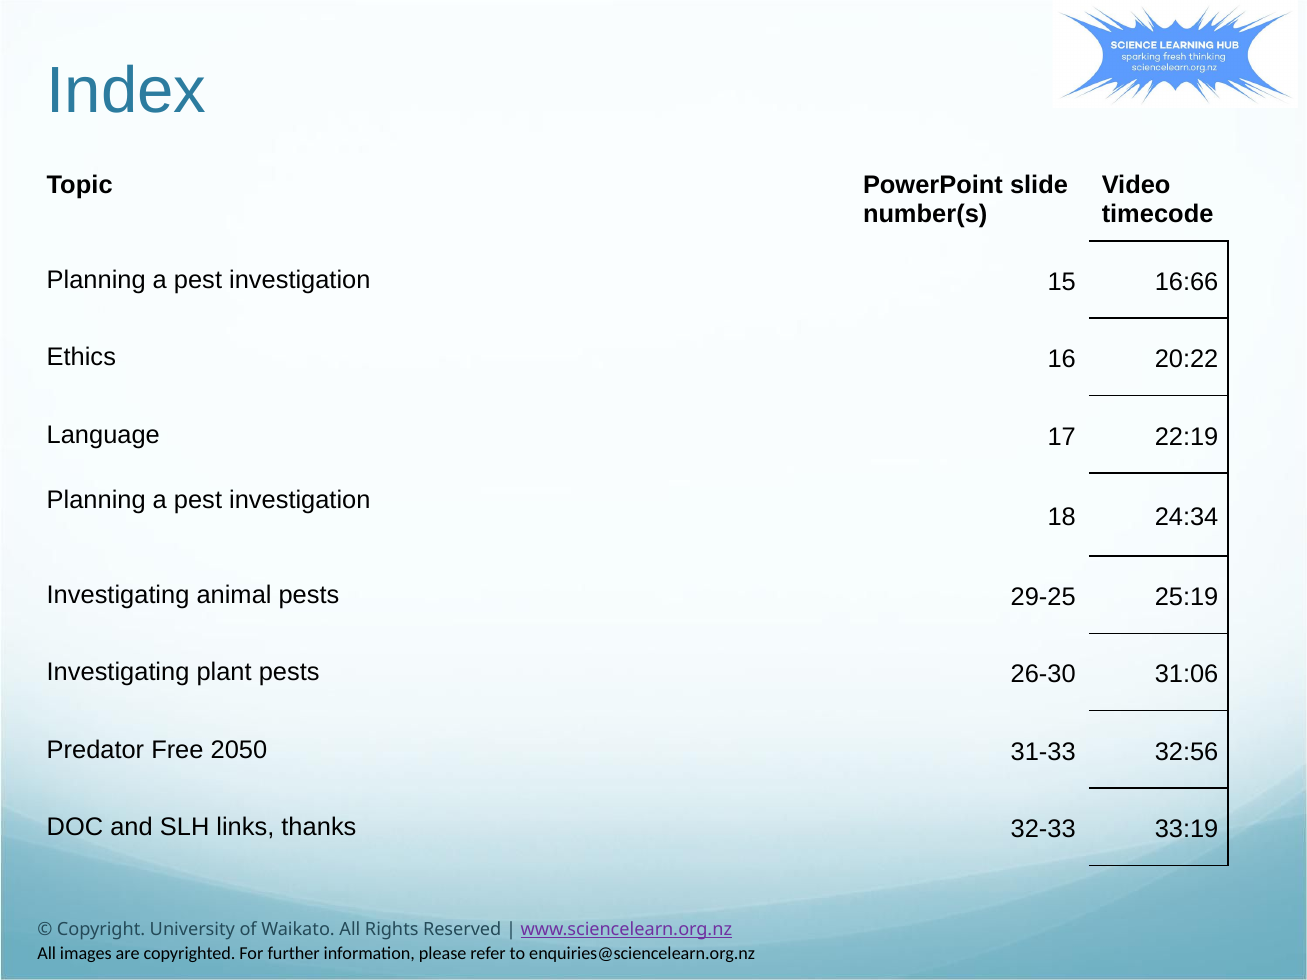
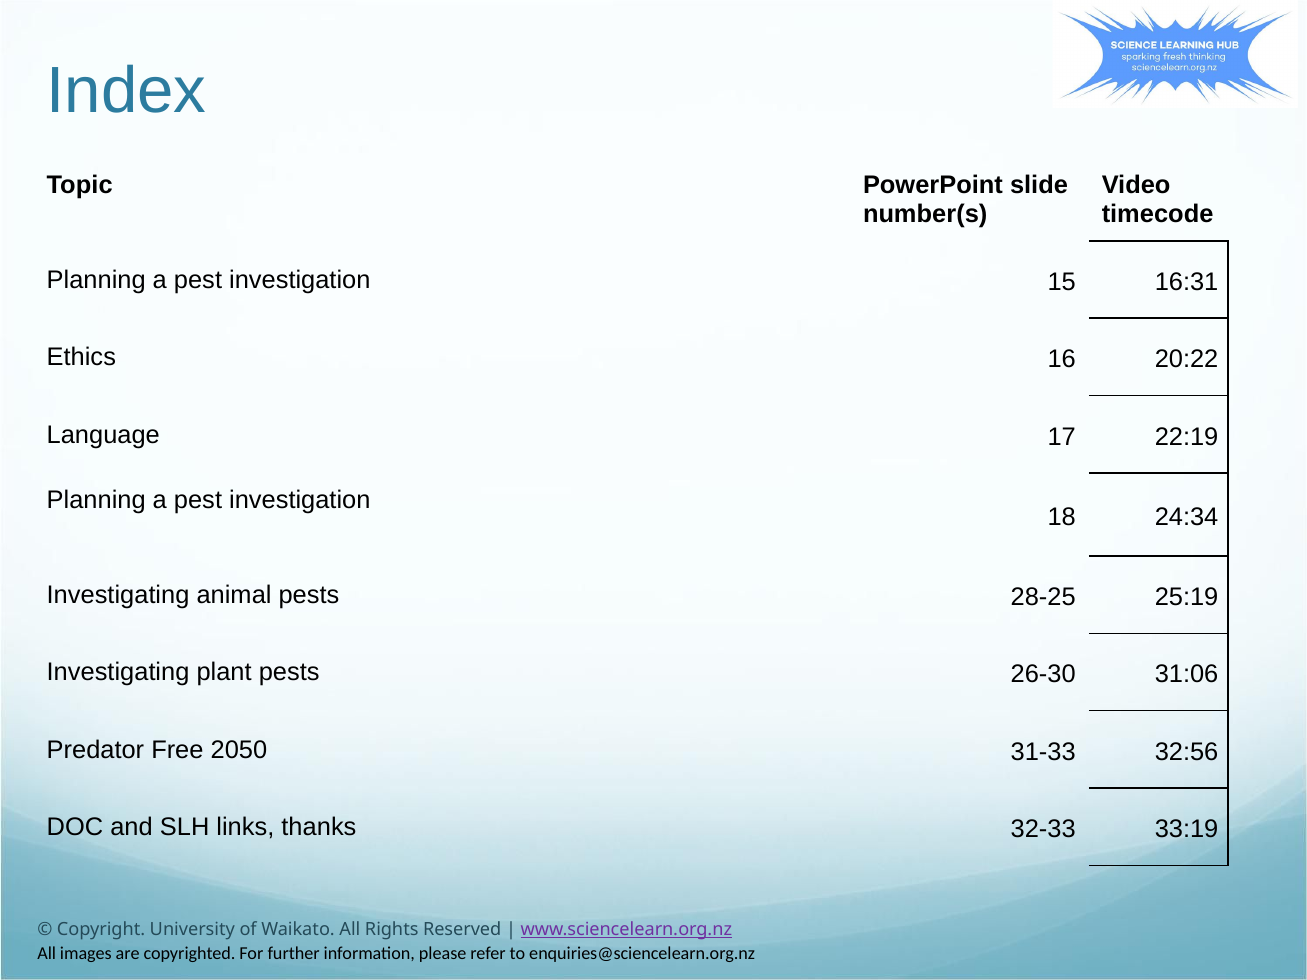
16:66: 16:66 -> 16:31 (1187, 282)
29-25: 29-25 -> 28-25 (1043, 597)
